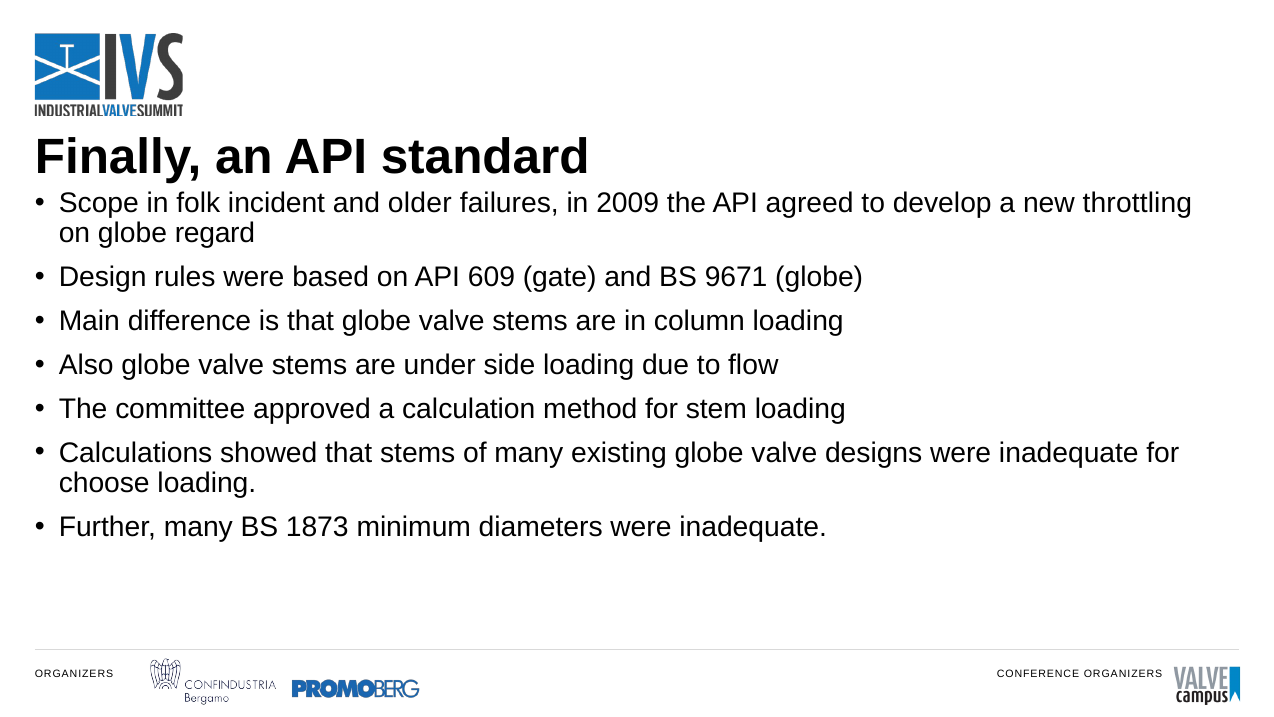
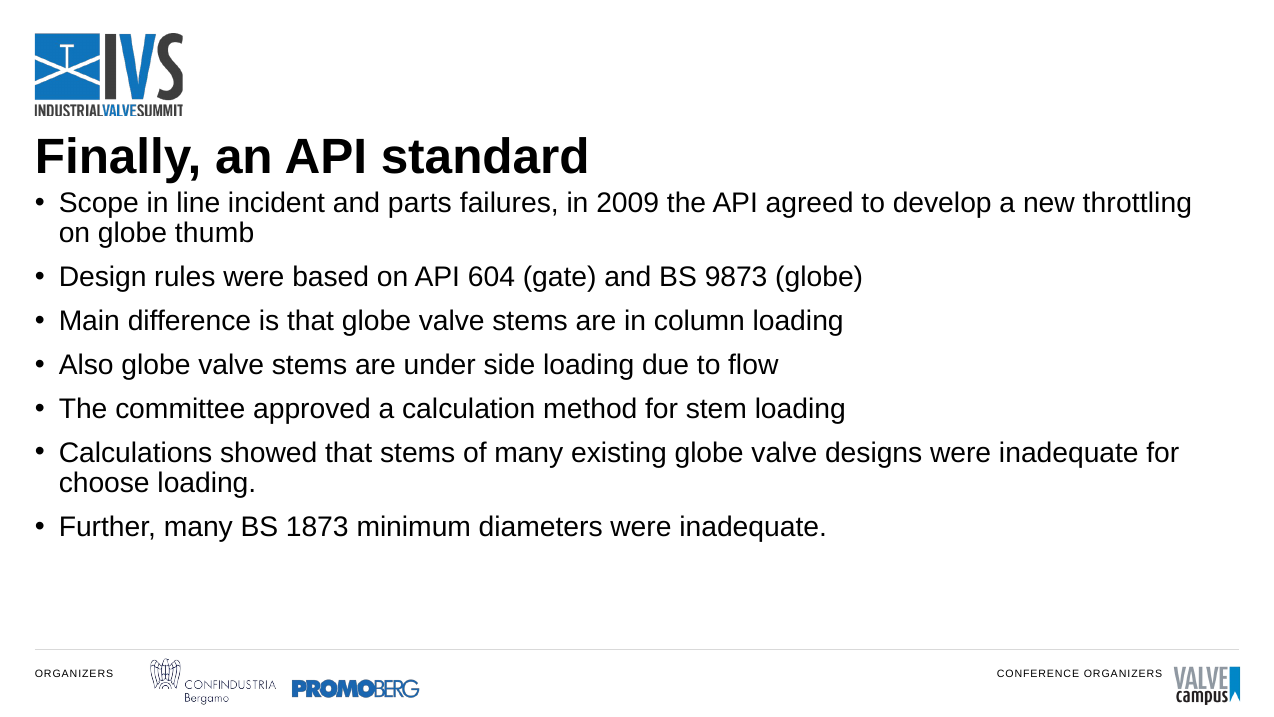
folk: folk -> line (198, 203)
older: older -> parts (420, 203)
regard: regard -> thumb (215, 233)
609: 609 -> 604 (491, 277)
9671: 9671 -> 9873 (736, 277)
